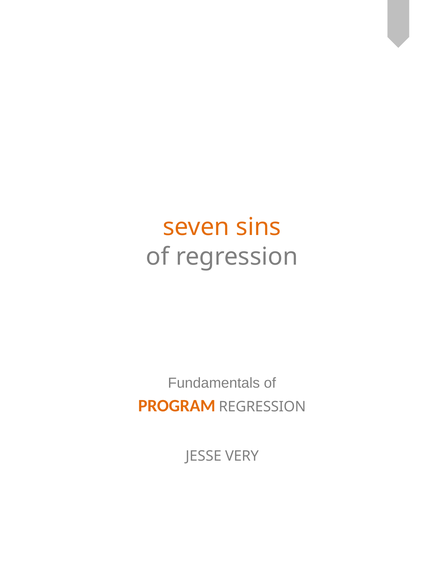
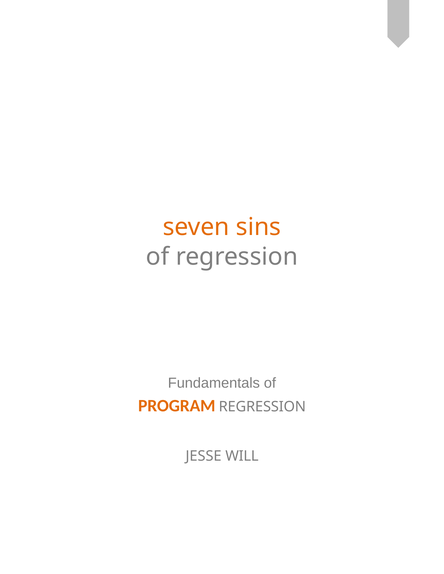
VERY: VERY -> WILL (242, 457)
